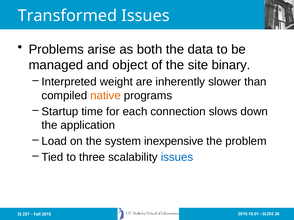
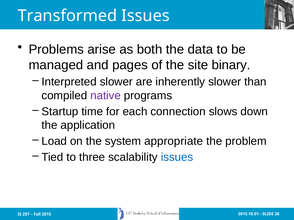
object: object -> pages (130, 65)
Interpreted weight: weight -> slower (116, 82)
native colour: orange -> purple (106, 96)
inexpensive: inexpensive -> appropriate (174, 141)
